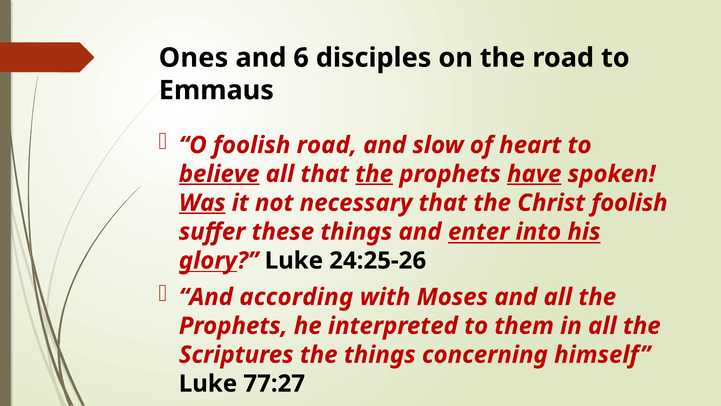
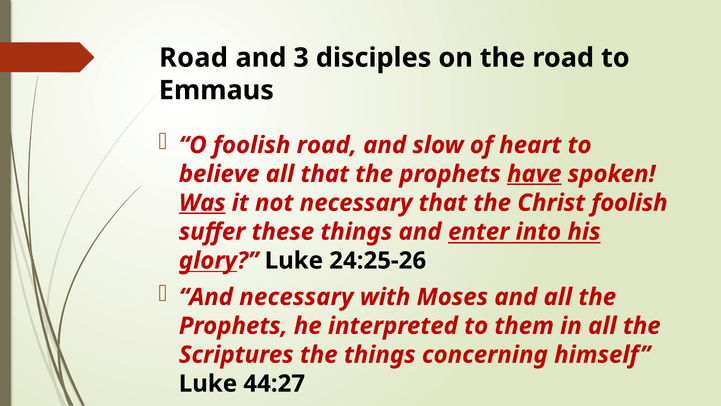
Ones: Ones -> Road (194, 58)
6: 6 -> 3 (301, 58)
believe underline: present -> none (219, 174)
the underline: present -> none (374, 174)
And according: according -> necessary (296, 297)
77:27: 77:27 -> 44:27 (274, 383)
